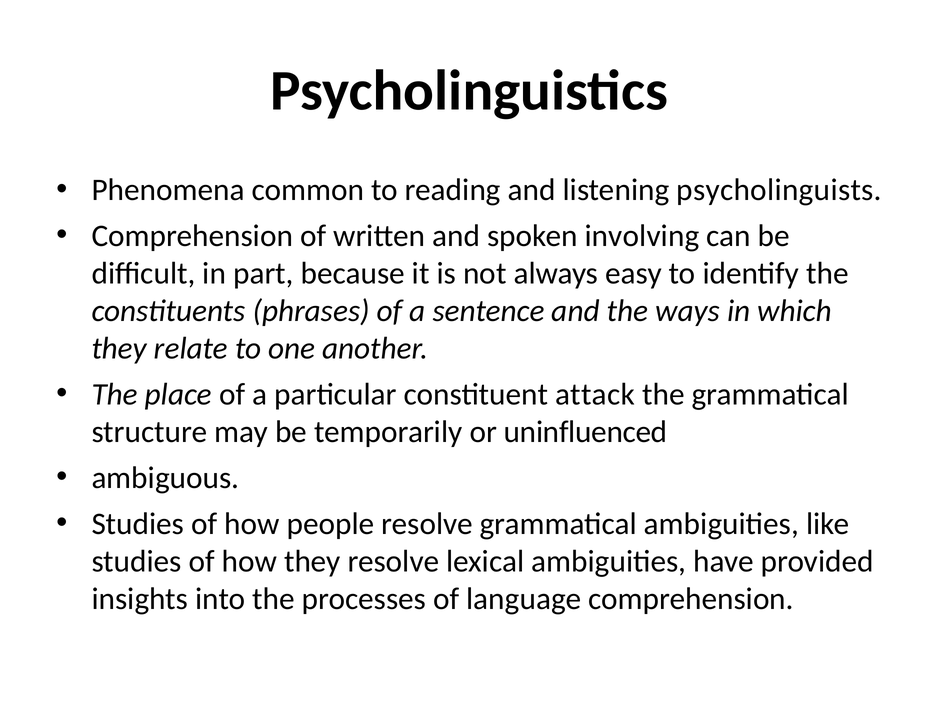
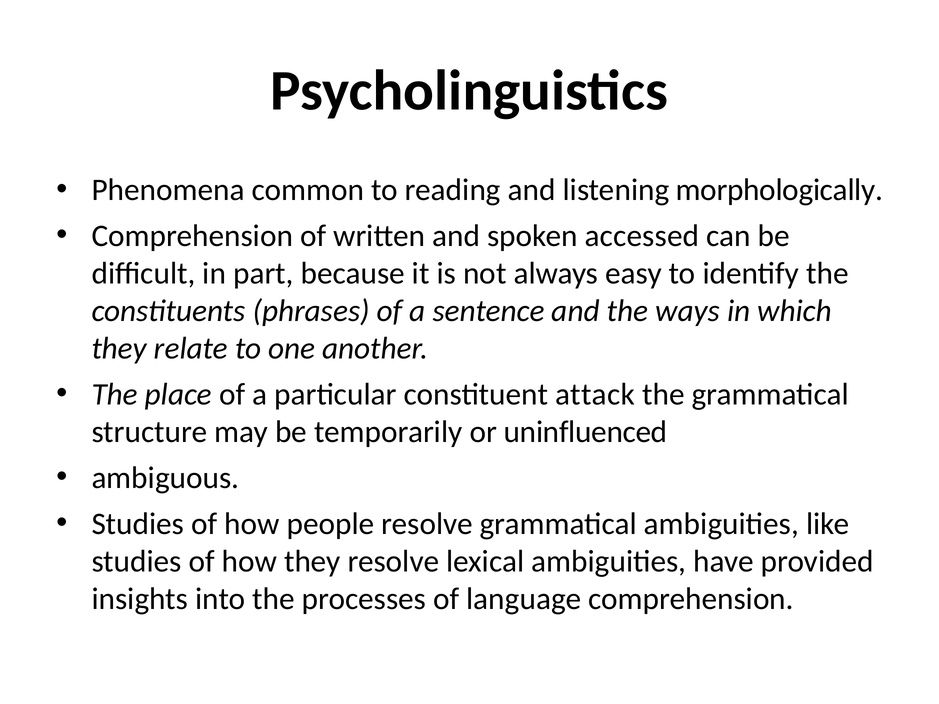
psycholinguists: psycholinguists -> morphologically (779, 190)
involving: involving -> accessed (642, 236)
